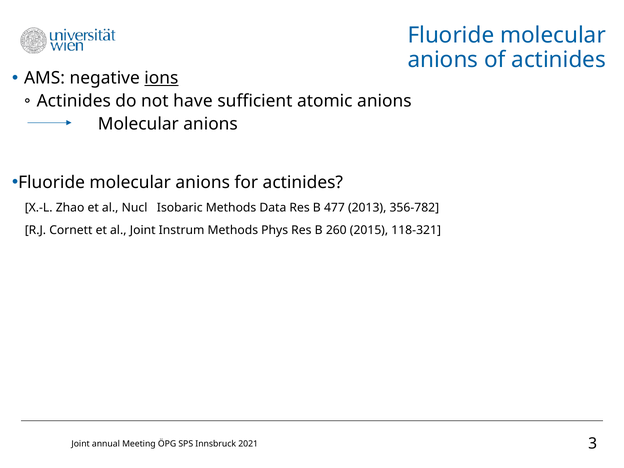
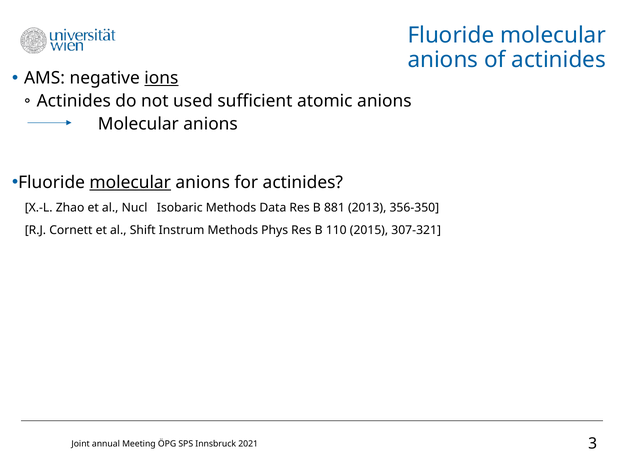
have: have -> used (193, 101)
molecular underline: none -> present (130, 182)
477: 477 -> 881 (334, 208)
356-782: 356-782 -> 356-350 (414, 208)
al Joint: Joint -> Shift (143, 230)
260: 260 -> 110 (336, 230)
118-321: 118-321 -> 307-321 (416, 230)
